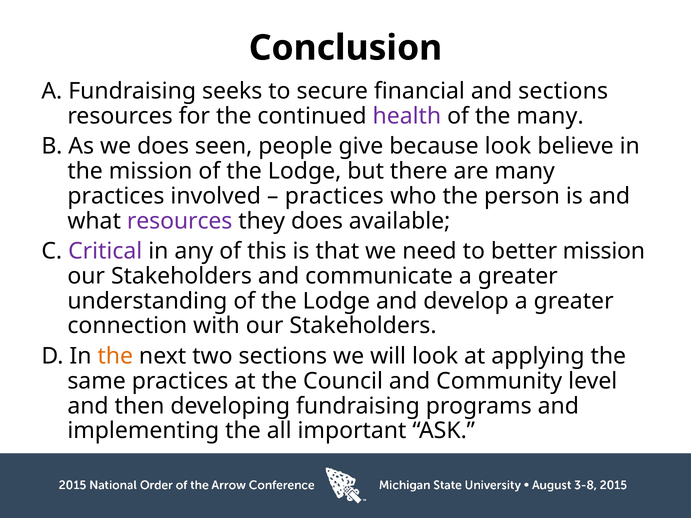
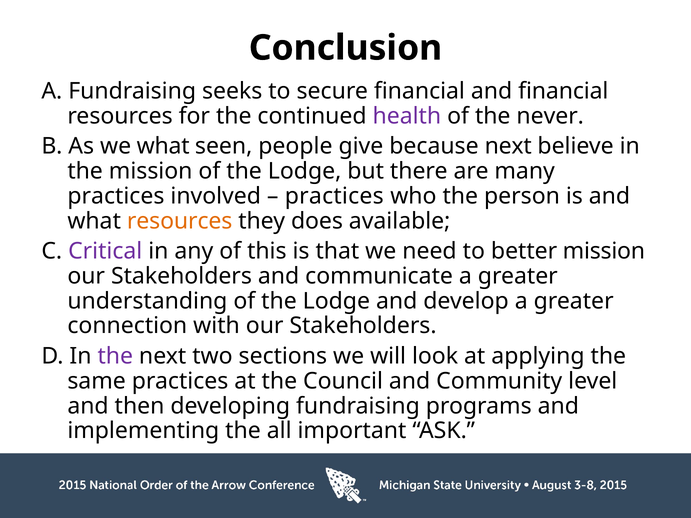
and sections: sections -> financial (563, 91)
the many: many -> never (550, 116)
we does: does -> what (163, 146)
because look: look -> next (508, 146)
resources colour: purple -> orange (180, 221)
the colour: orange -> purple (115, 356)
